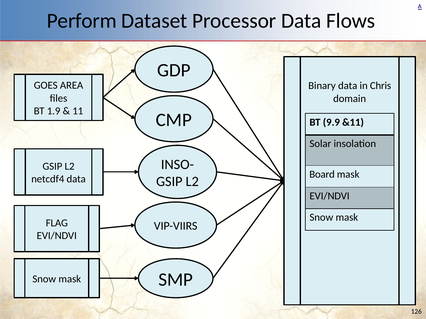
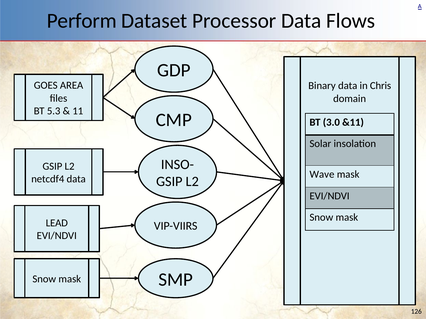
1.9: 1.9 -> 5.3 (54, 111)
9.9: 9.9 -> 3.0 (331, 122)
Board: Board -> Wave (322, 175)
FLAG: FLAG -> LEAD (57, 223)
